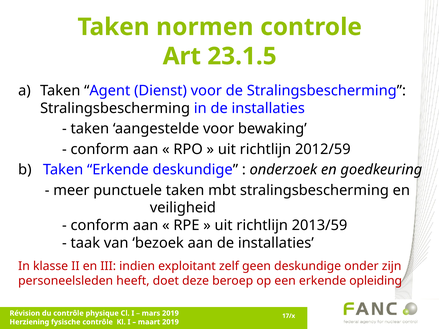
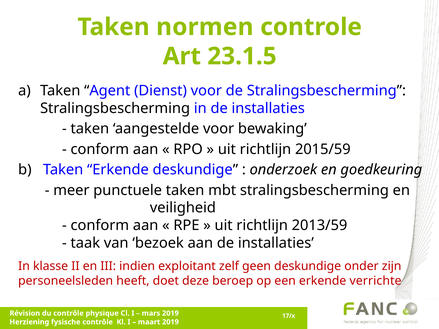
2012/59: 2012/59 -> 2015/59 (323, 149)
opleiding: opleiding -> verrichte (376, 281)
